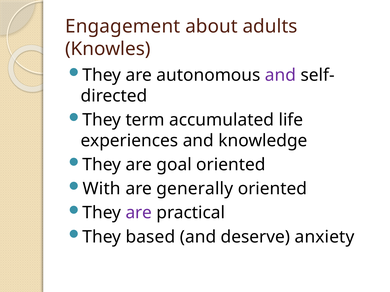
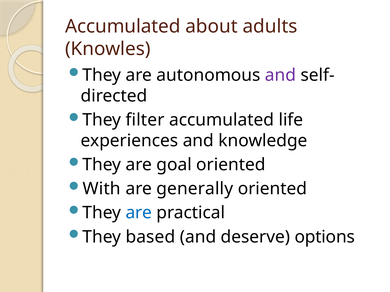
Engagement: Engagement -> Accumulated (123, 26)
term: term -> filter (145, 120)
are colour: purple -> blue (139, 213)
anxiety: anxiety -> options (325, 237)
